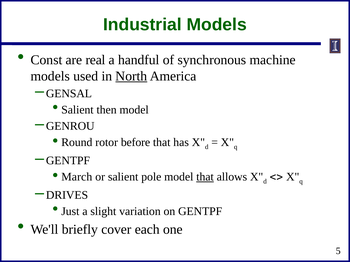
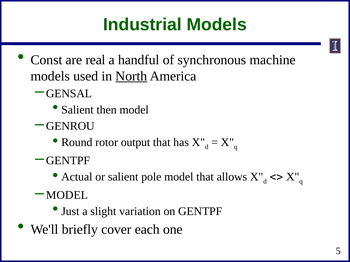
before: before -> output (136, 143)
March: March -> Actual (77, 177)
that underline: present -> none (205, 177)
DRIVES: DRIVES -> MODEL (67, 195)
